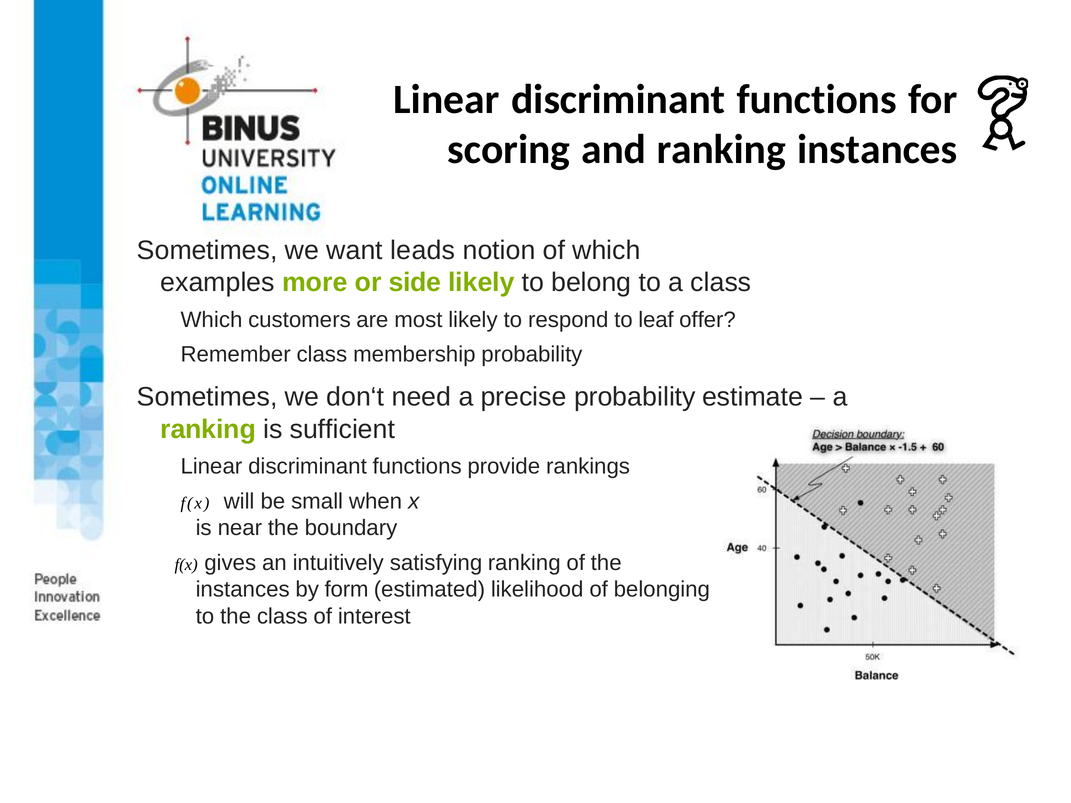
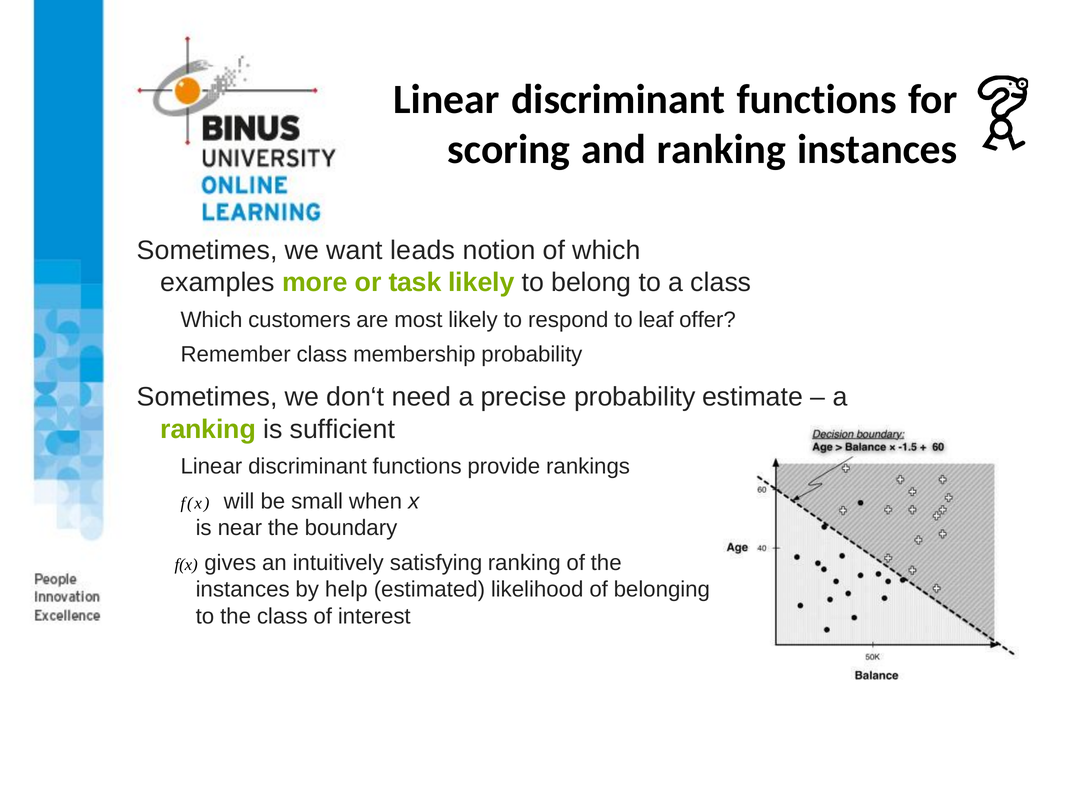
side: side -> task (415, 283)
form: form -> help (346, 590)
